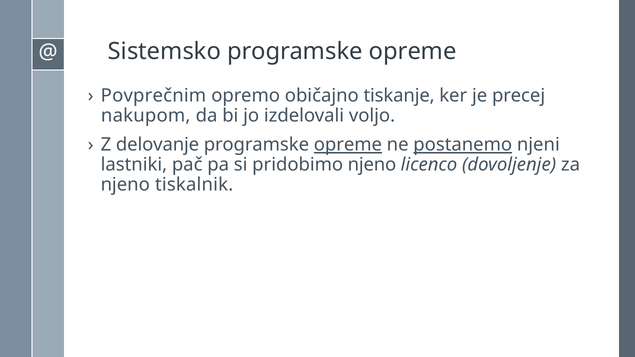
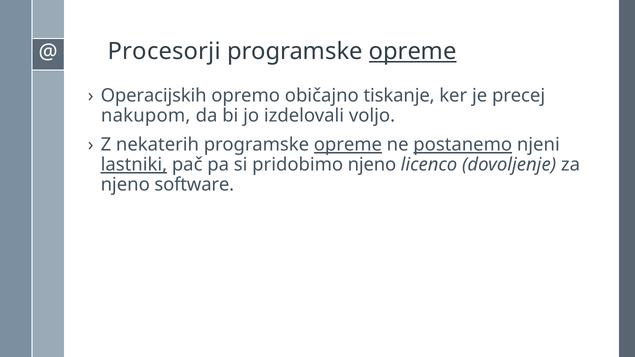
Sistemsko: Sistemsko -> Procesorji (164, 52)
opreme underline: none -> present (413, 52)
Povprečnim: Povprečnim -> Operacijskih (154, 96)
delovanje: delovanje -> nekaterih (158, 145)
lastniki underline: none -> present (134, 165)
tiskalnik: tiskalnik -> software (194, 185)
